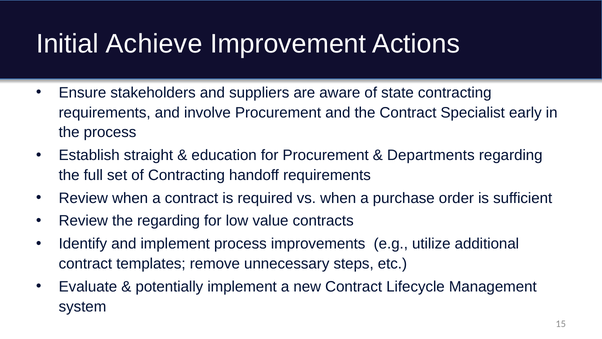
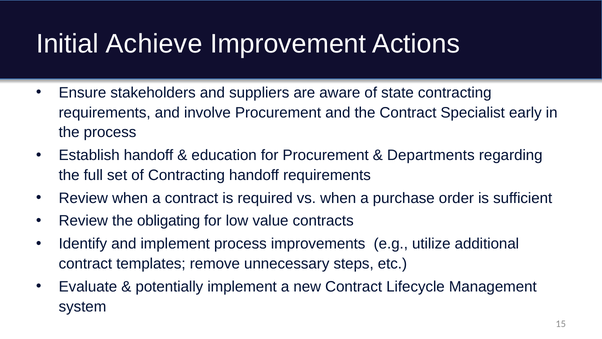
Establish straight: straight -> handoff (149, 155)
the regarding: regarding -> obligating (169, 221)
